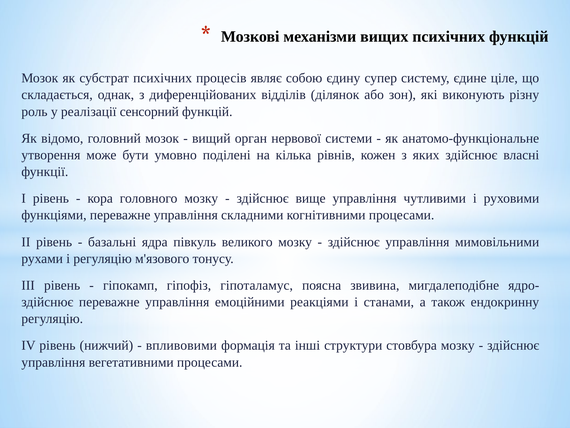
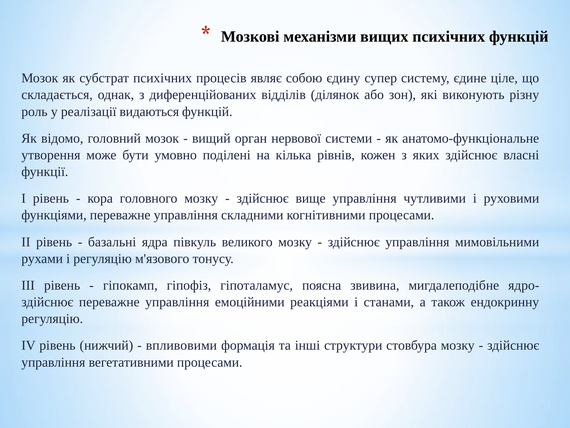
сенсорний: сенсорний -> видаються (149, 111)
